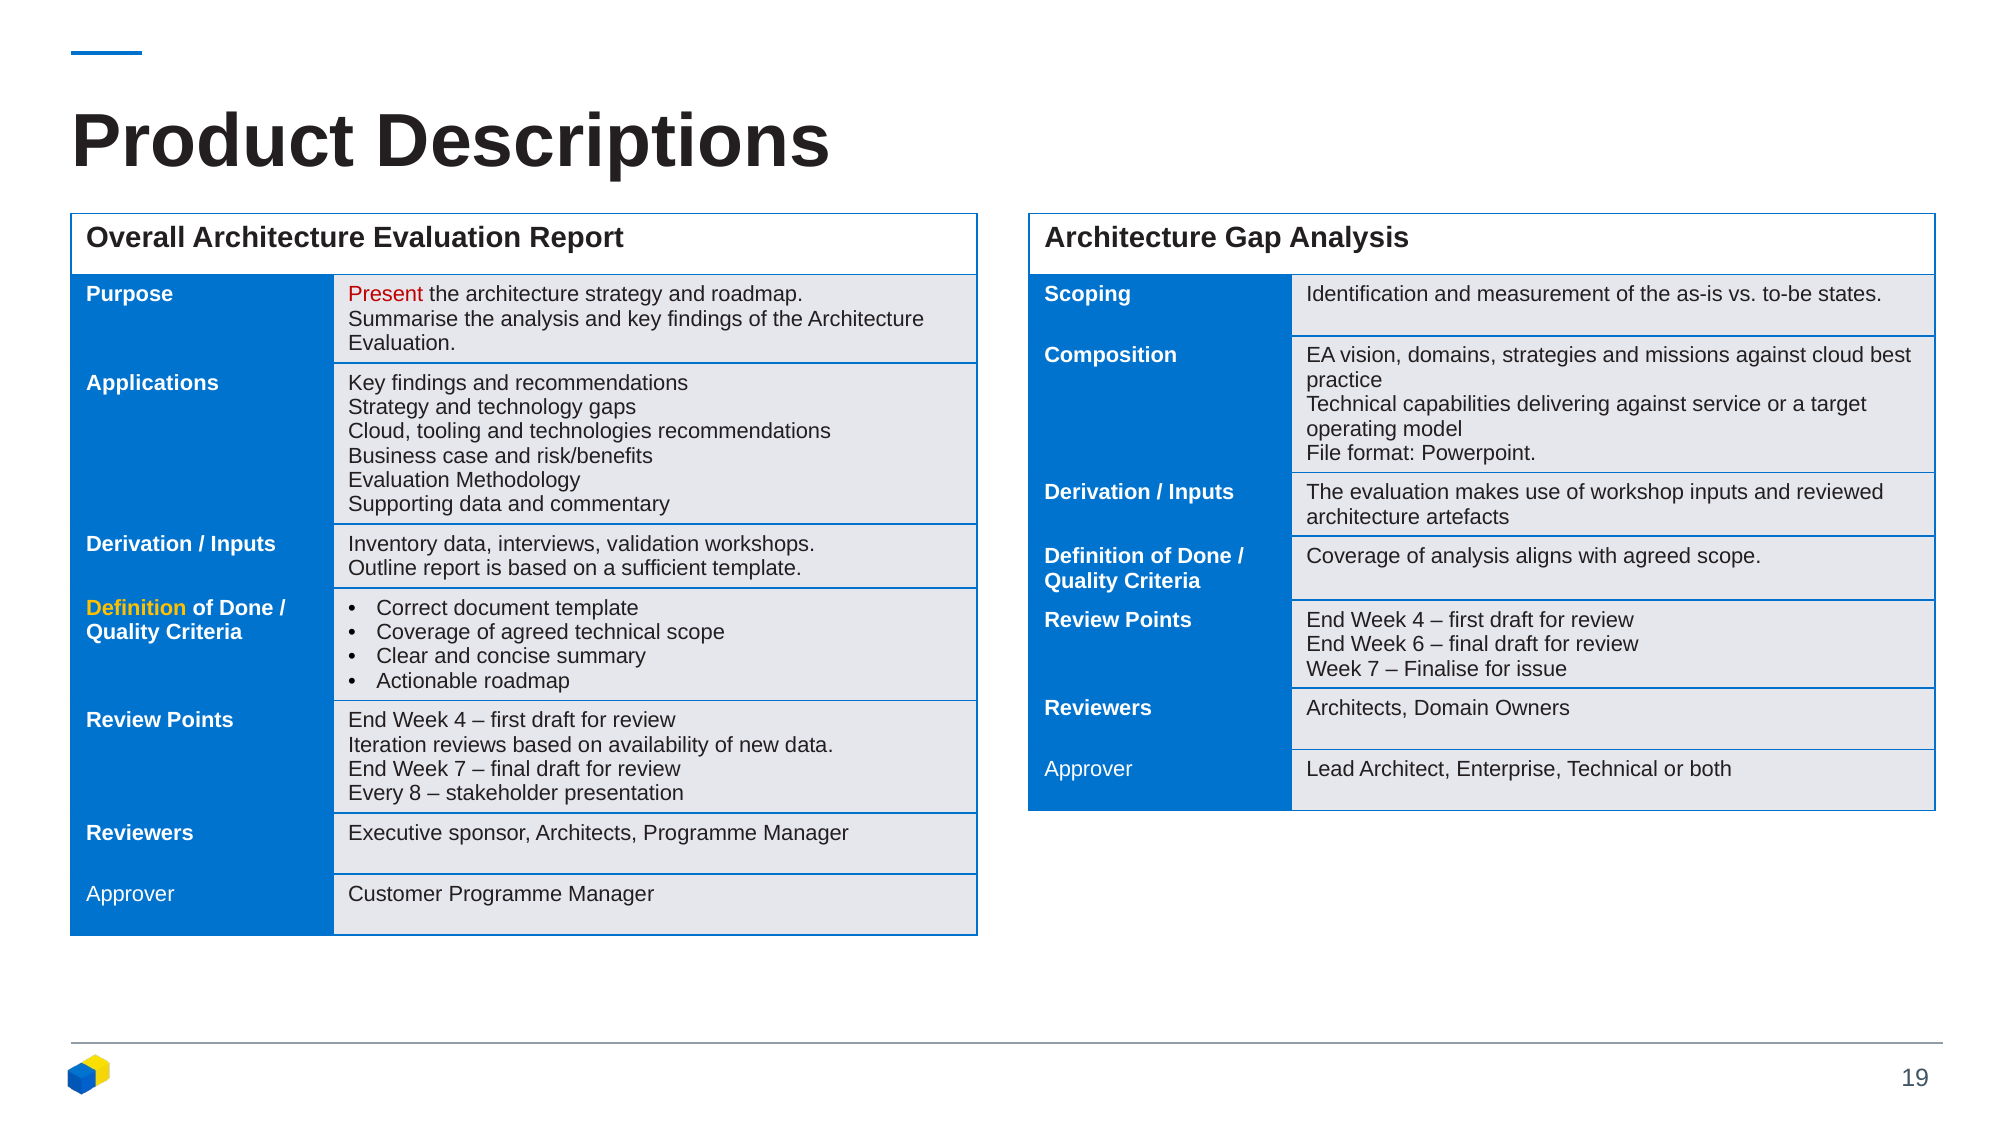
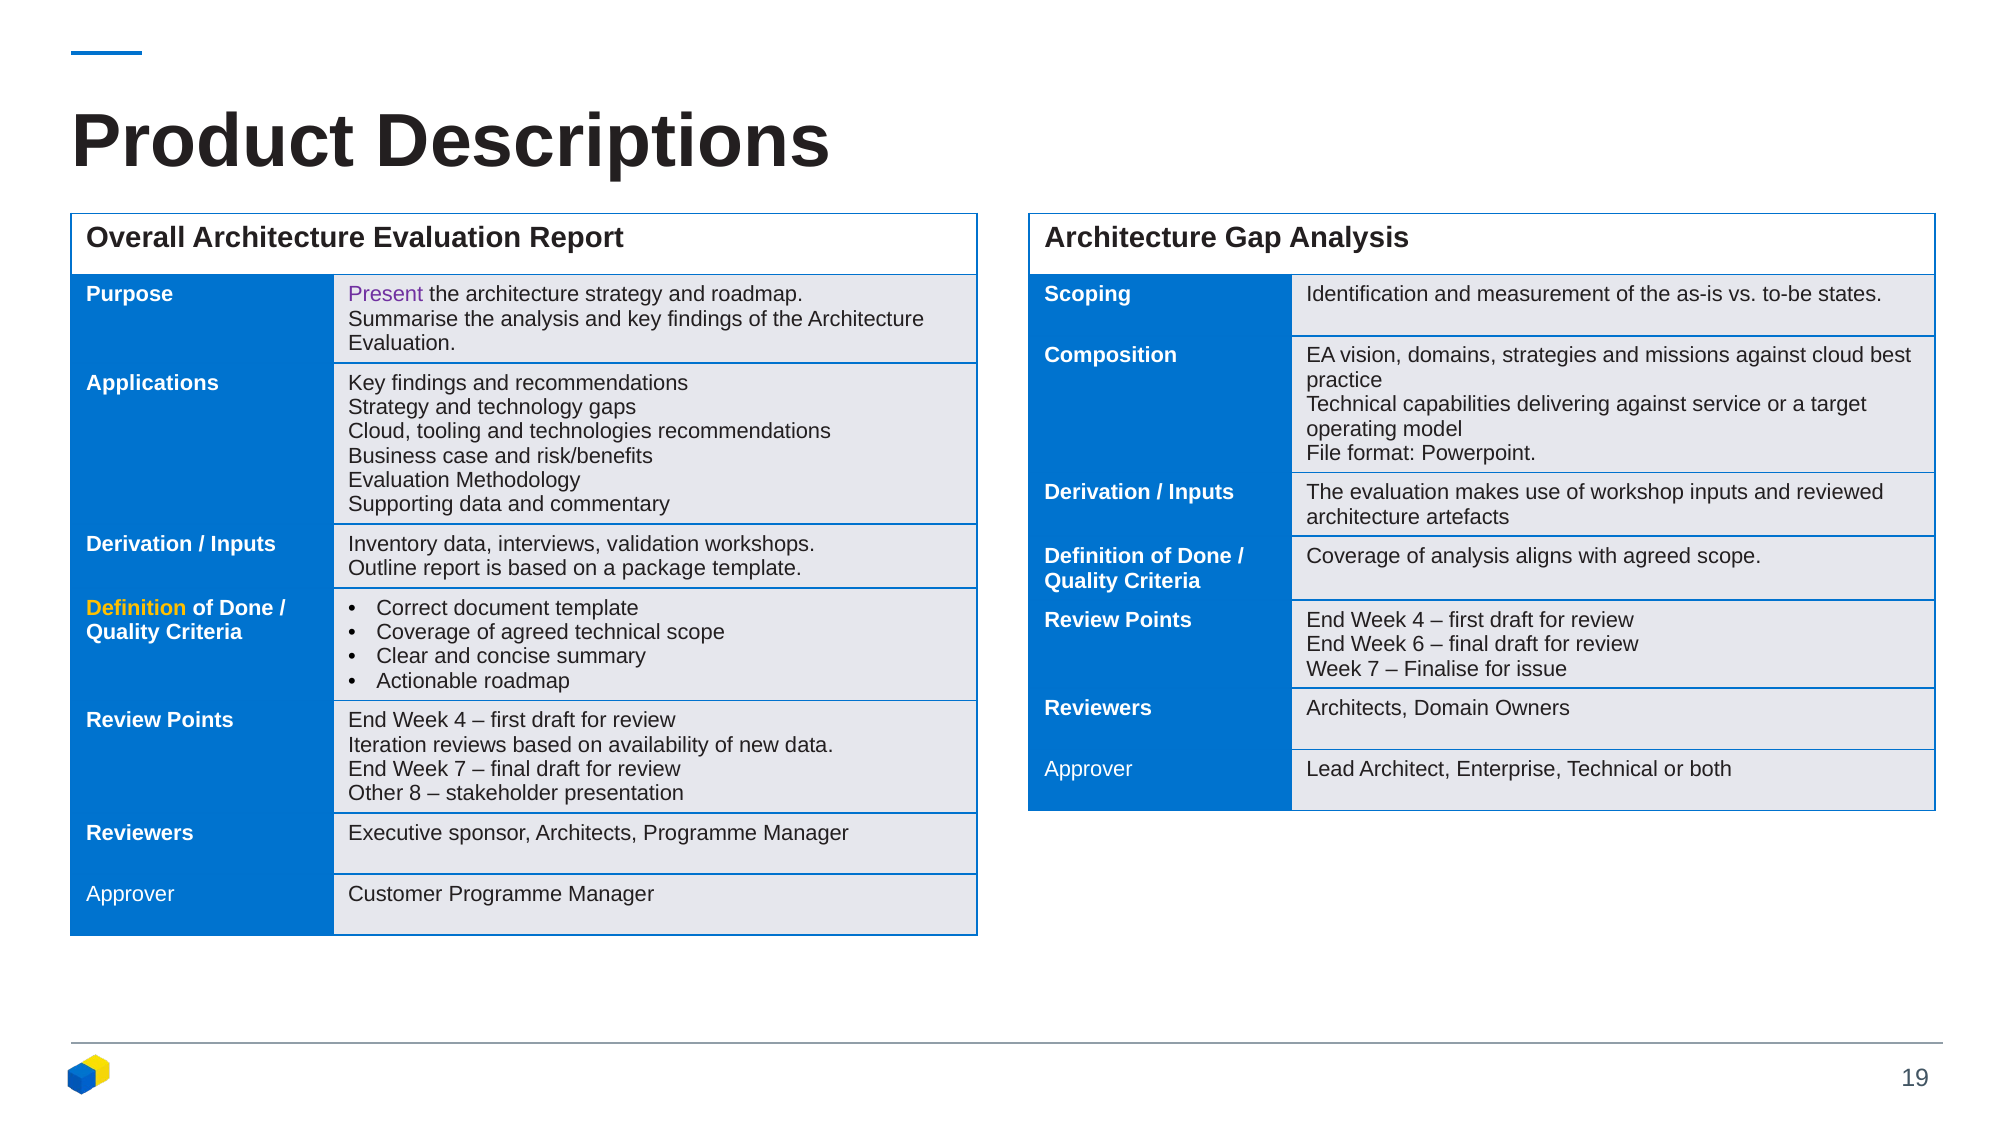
Present colour: red -> purple (386, 294)
sufficient: sufficient -> package (664, 568)
Every: Every -> Other (376, 793)
